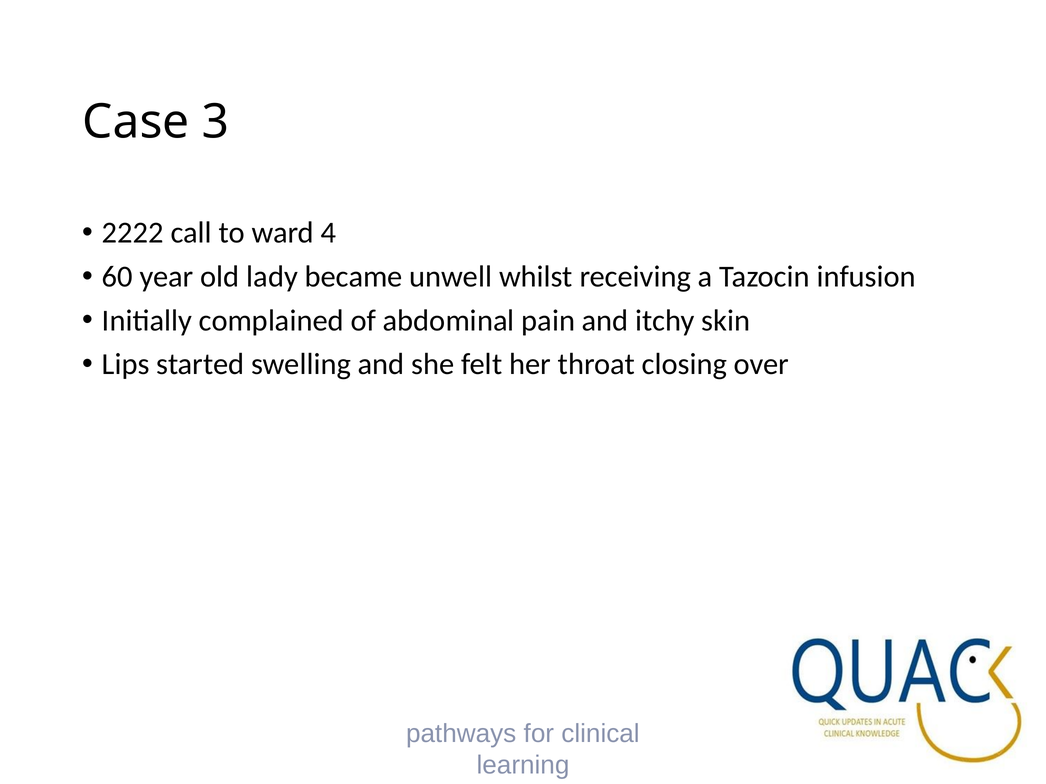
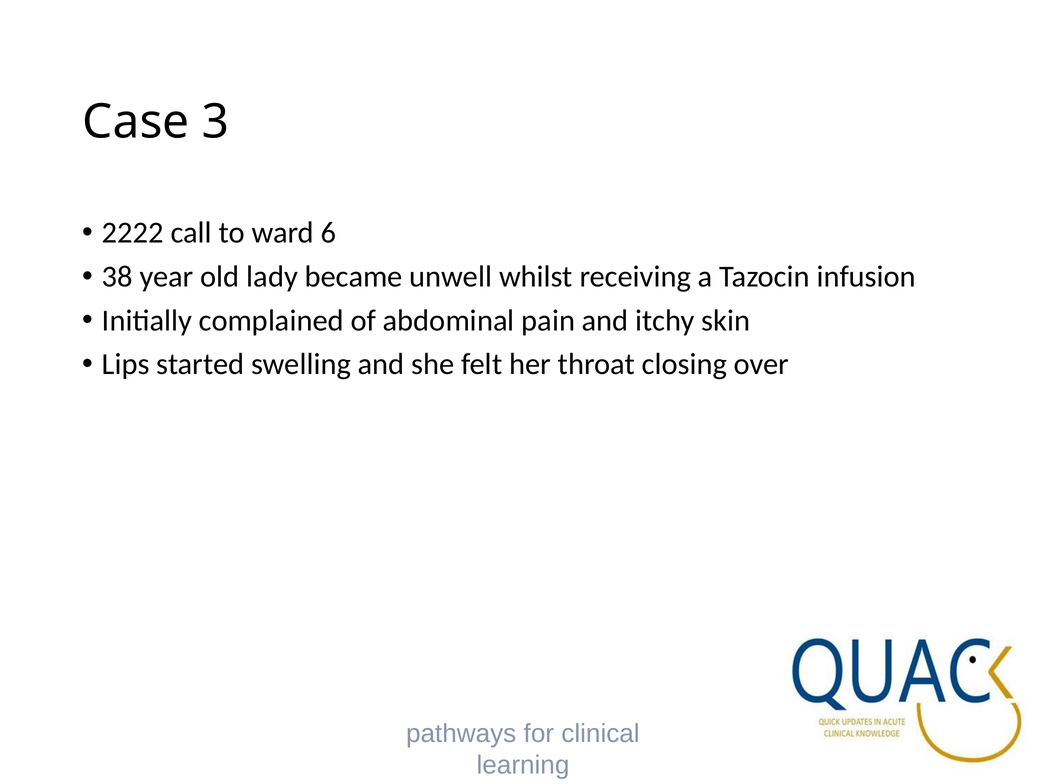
4: 4 -> 6 (328, 233)
60: 60 -> 38 (117, 277)
